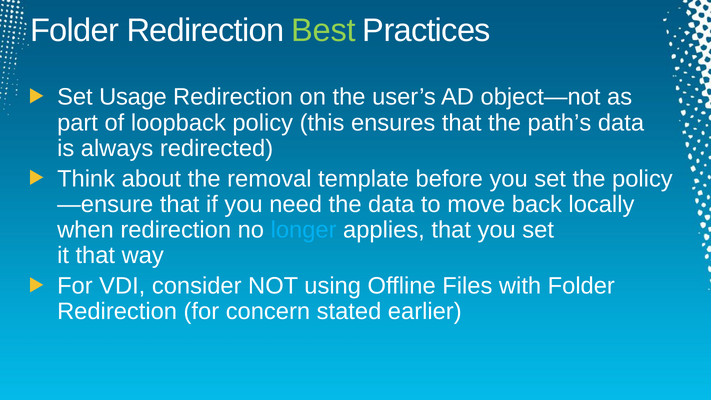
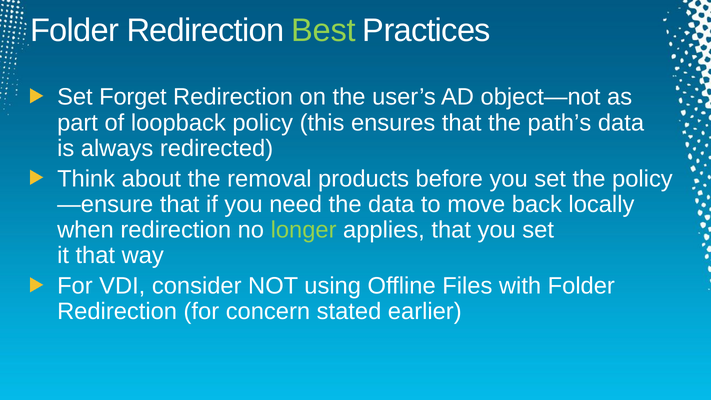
Usage: Usage -> Forget (133, 97)
template: template -> products (364, 179)
longer colour: light blue -> light green (304, 230)
